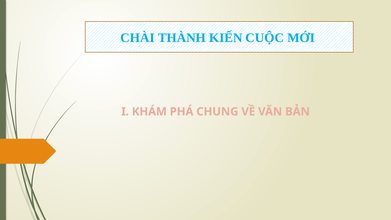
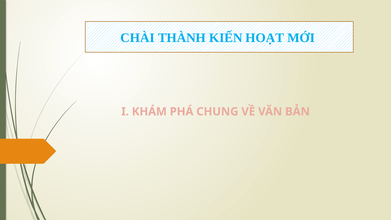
CUỘC: CUỘC -> HOẠT (265, 38)
